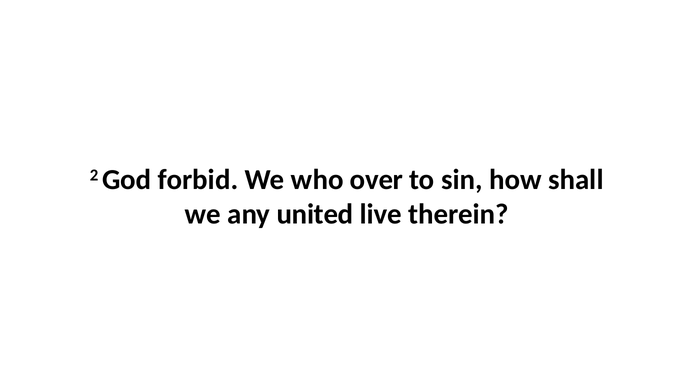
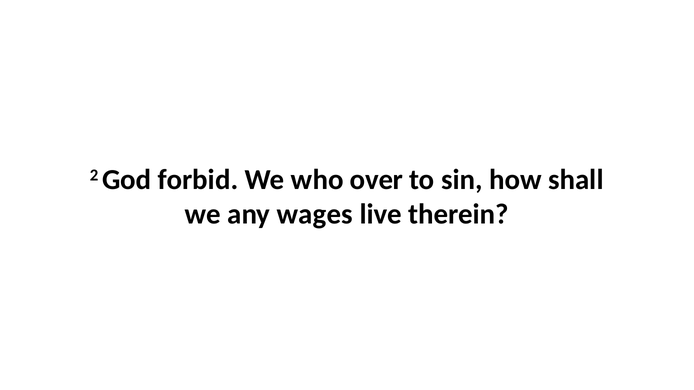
united: united -> wages (315, 215)
